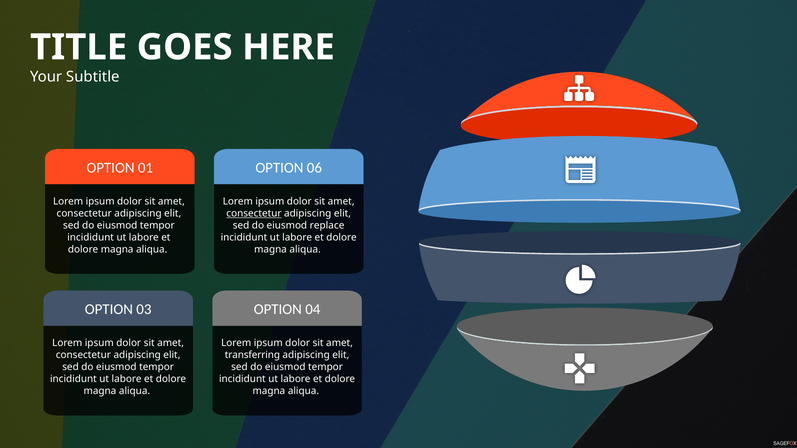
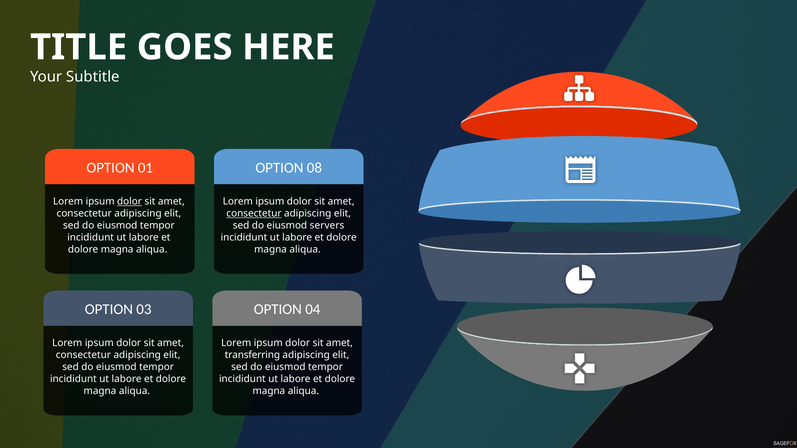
06: 06 -> 08 (314, 168)
dolor underline: none -> present (130, 202)
replace: replace -> servers (327, 226)
